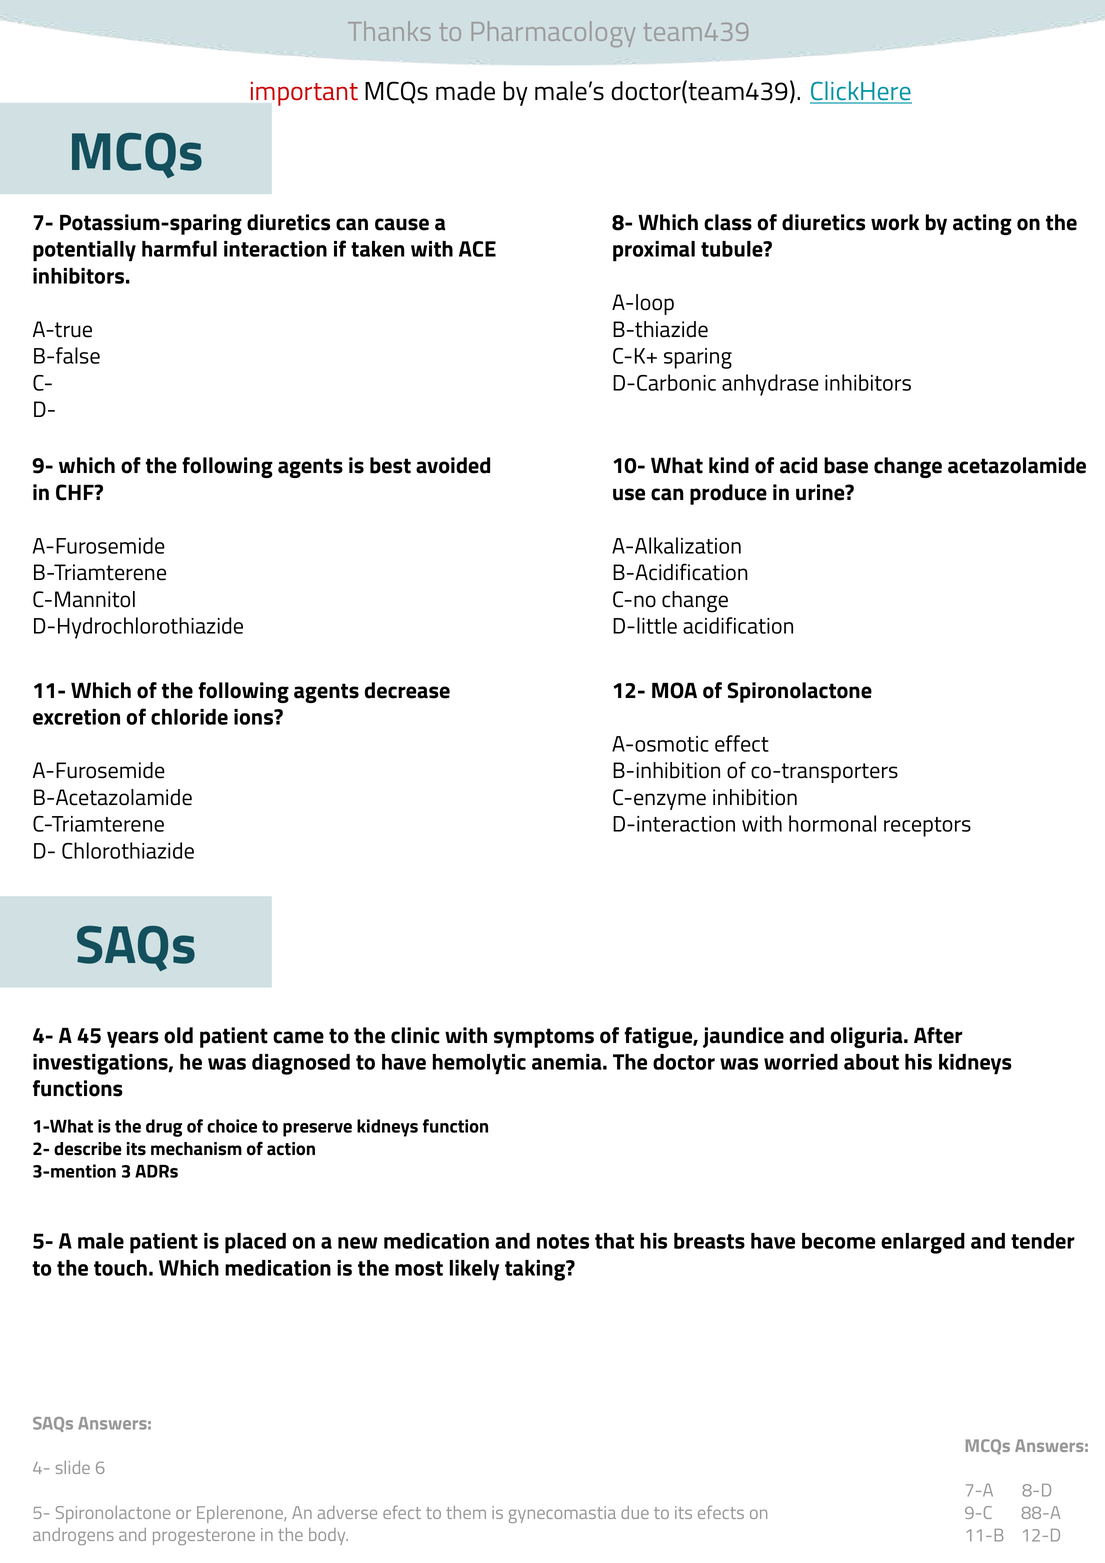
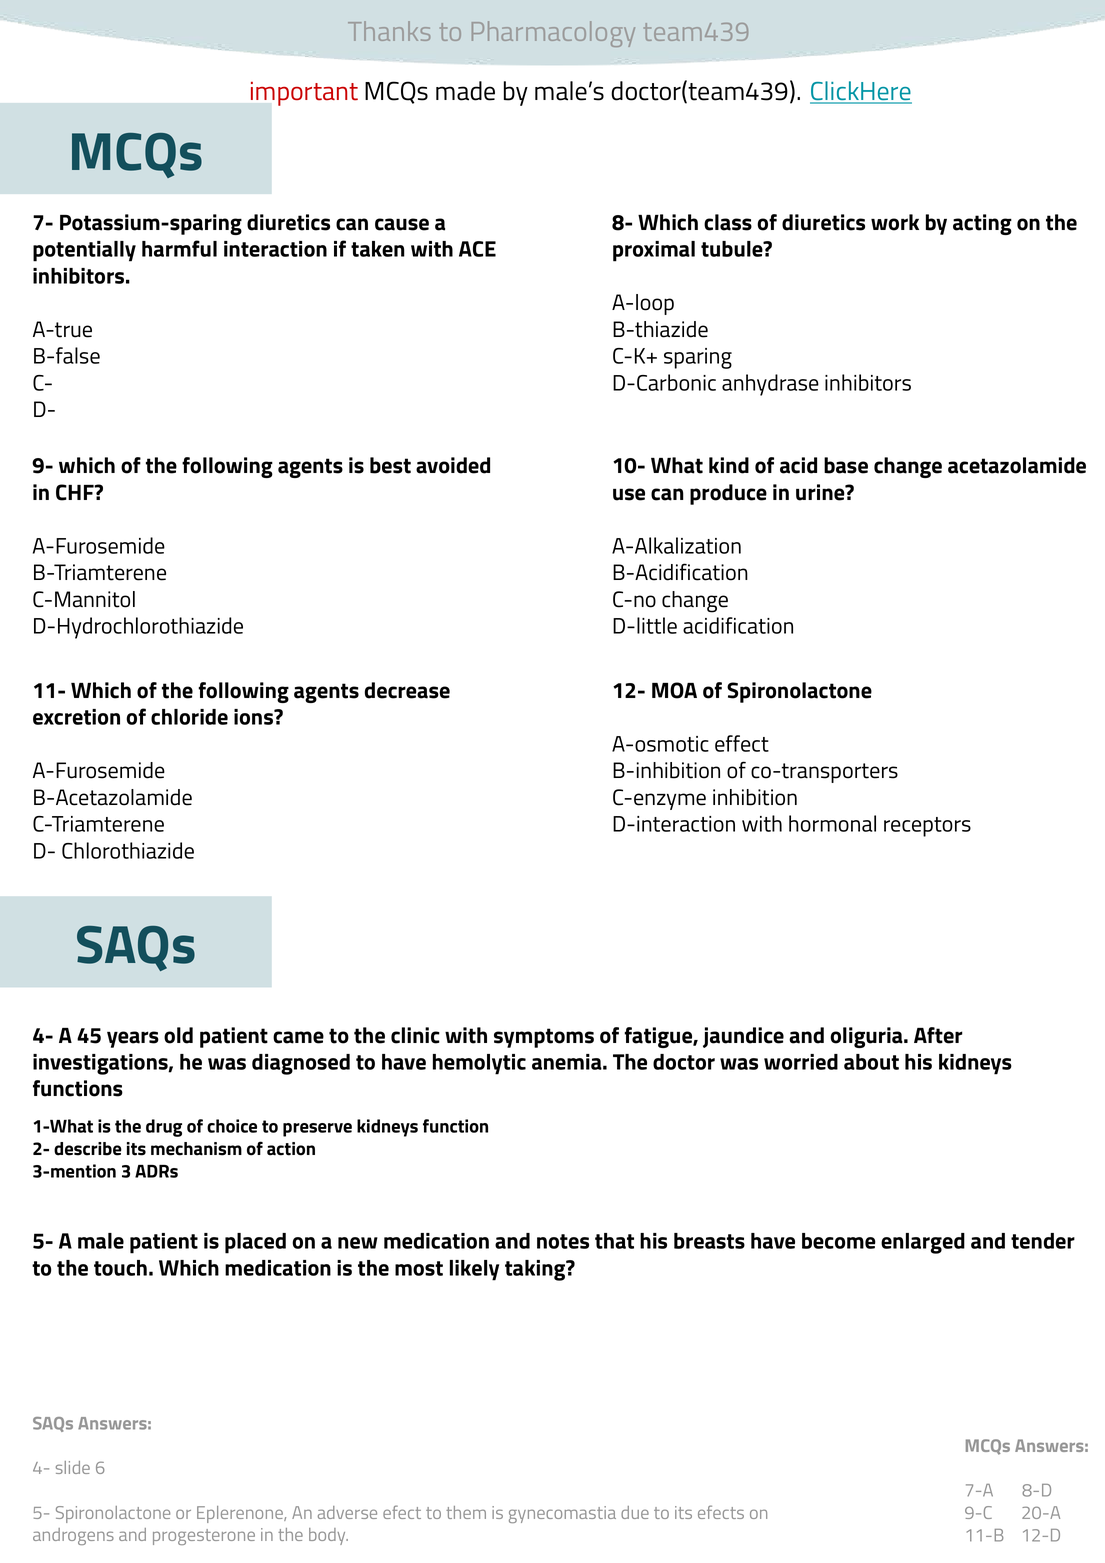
88-A: 88-A -> 20-A (1041, 1513)
